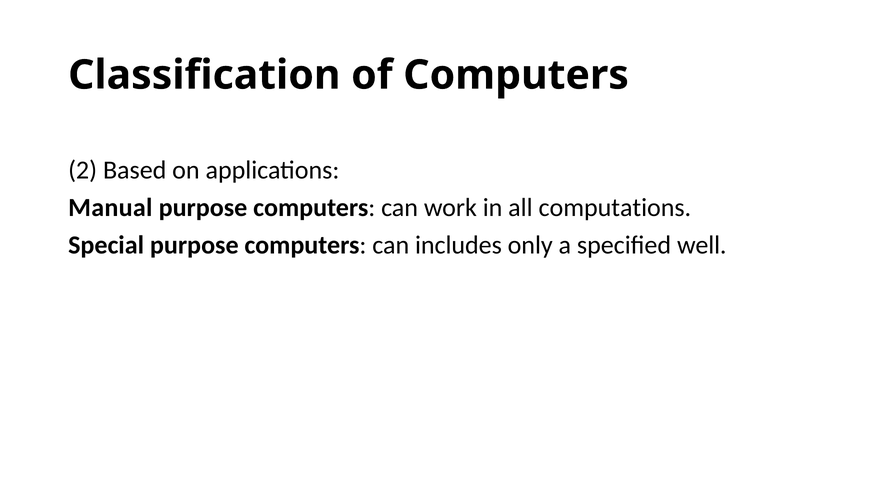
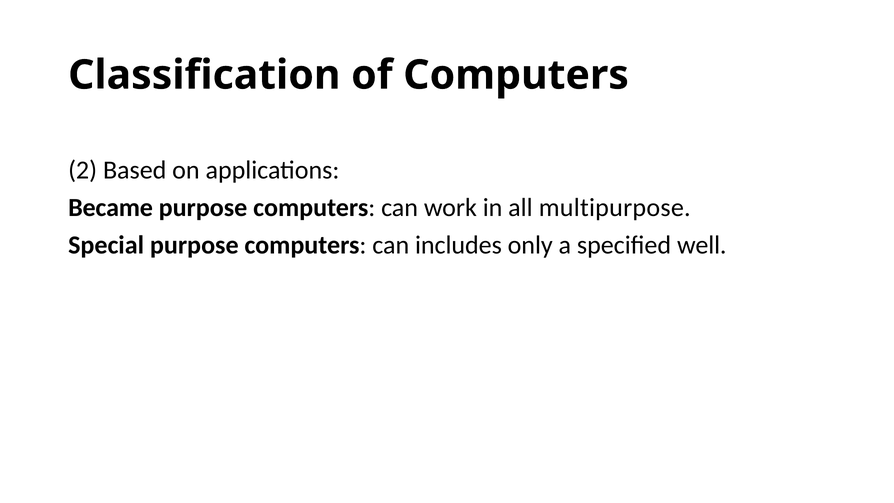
Manual: Manual -> Became (111, 208)
computations: computations -> multipurpose (615, 208)
